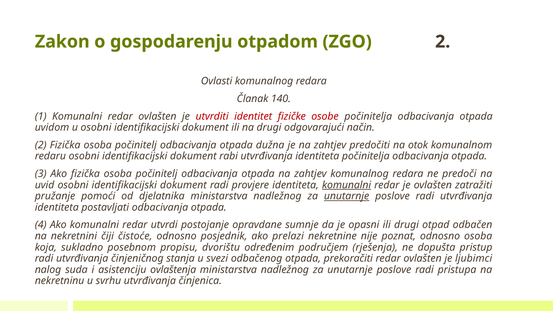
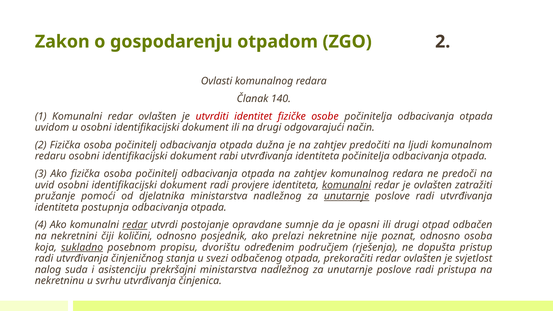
otok: otok -> ljudi (418, 145)
postavljati: postavljati -> postupnja (105, 207)
redar underline: none -> present (135, 225)
čistoće: čistoće -> količini (135, 236)
sukladno underline: none -> present (82, 247)
ljubimci: ljubimci -> svjetlost (474, 259)
ovlaštenja: ovlaštenja -> prekršajni (173, 270)
